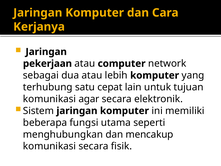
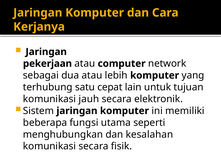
agar: agar -> jauh (89, 99)
mencakup: mencakup -> kesalahan (149, 134)
